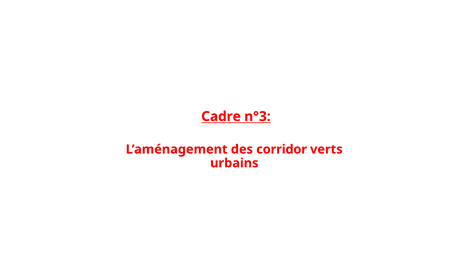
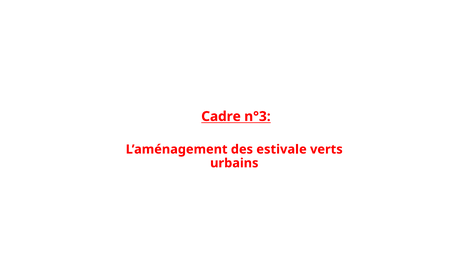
corridor: corridor -> estivale (282, 150)
